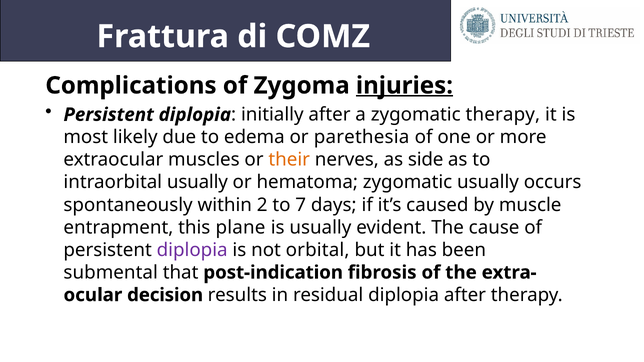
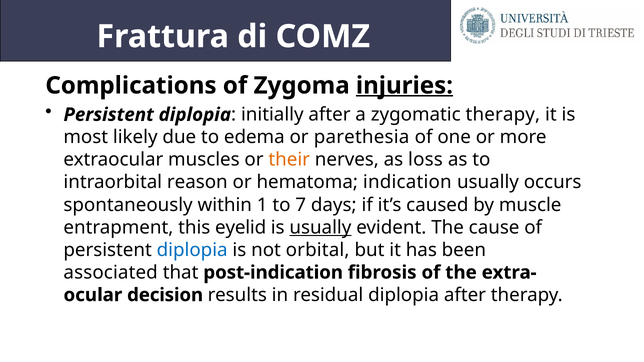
side: side -> loss (425, 160)
intraorbital usually: usually -> reason (197, 182)
hematoma zygomatic: zygomatic -> indication (407, 182)
2: 2 -> 1 (262, 205)
plane: plane -> eyelid (241, 228)
usually underline: none -> present (320, 228)
diplopia colour: purple -> blue (192, 250)
submental: submental -> associated (111, 273)
